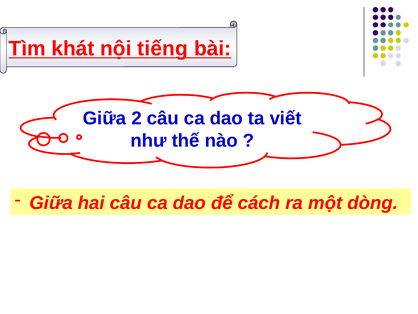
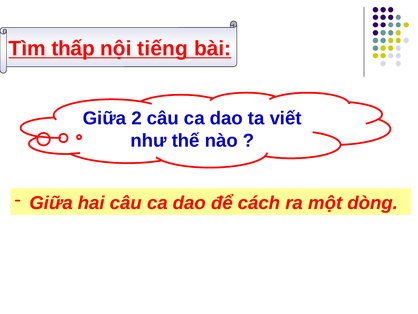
khát: khát -> thấp (73, 48)
